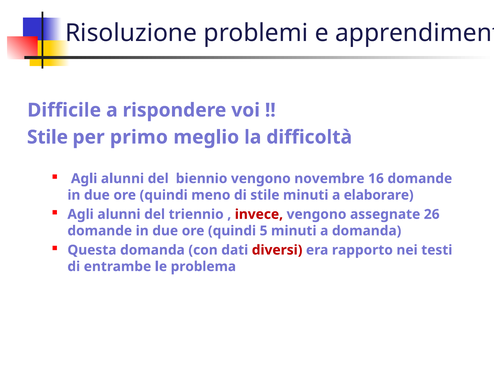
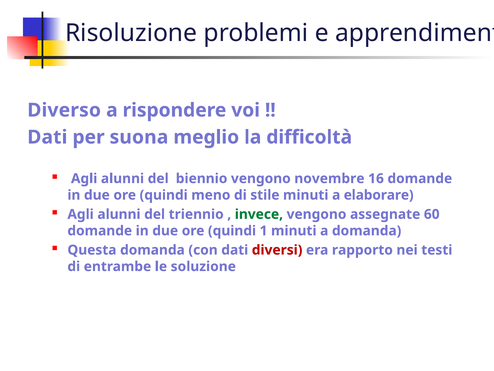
Difficile: Difficile -> Diverso (64, 110)
Stile: Stile -> Dati (47, 137)
primo: primo -> suona (139, 137)
invece colour: red -> green (259, 214)
26: 26 -> 60 (432, 214)
5: 5 -> 1 (264, 230)
problema: problema -> soluzione (203, 266)
